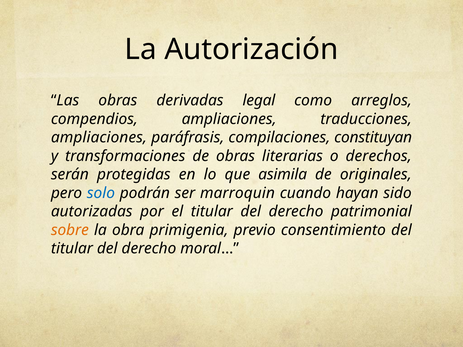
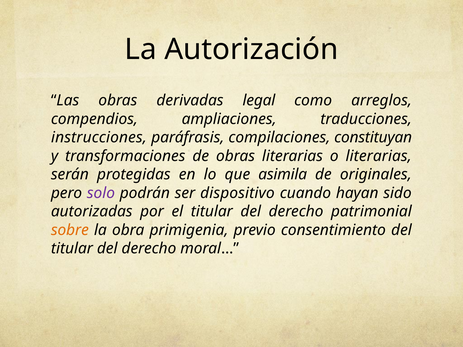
ampliaciones: ampliaciones -> instrucciones (99, 138)
o derechos: derechos -> literarias (379, 156)
solo colour: blue -> purple (101, 193)
marroquin: marroquin -> dispositivo (237, 193)
